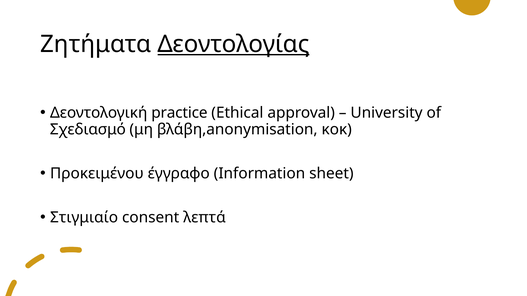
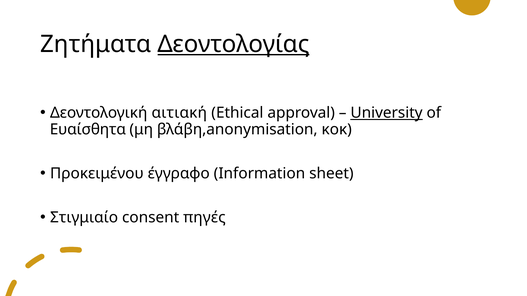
practice: practice -> αιτιακή (179, 113)
University underline: none -> present (387, 113)
Σχεδιασμό: Σχεδιασμό -> Ευαίσθητα (88, 130)
λεπτά: λεπτά -> πηγές (204, 218)
